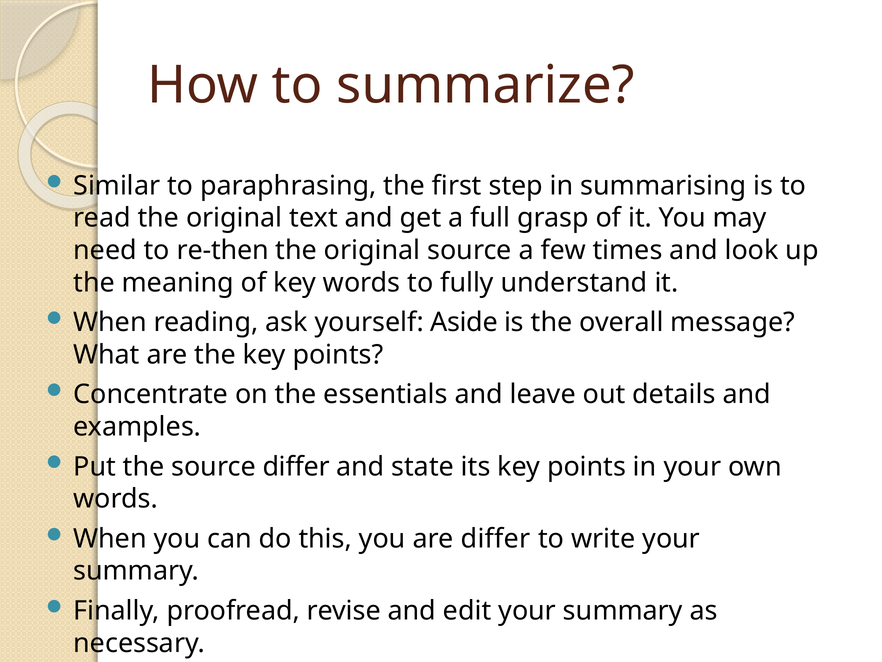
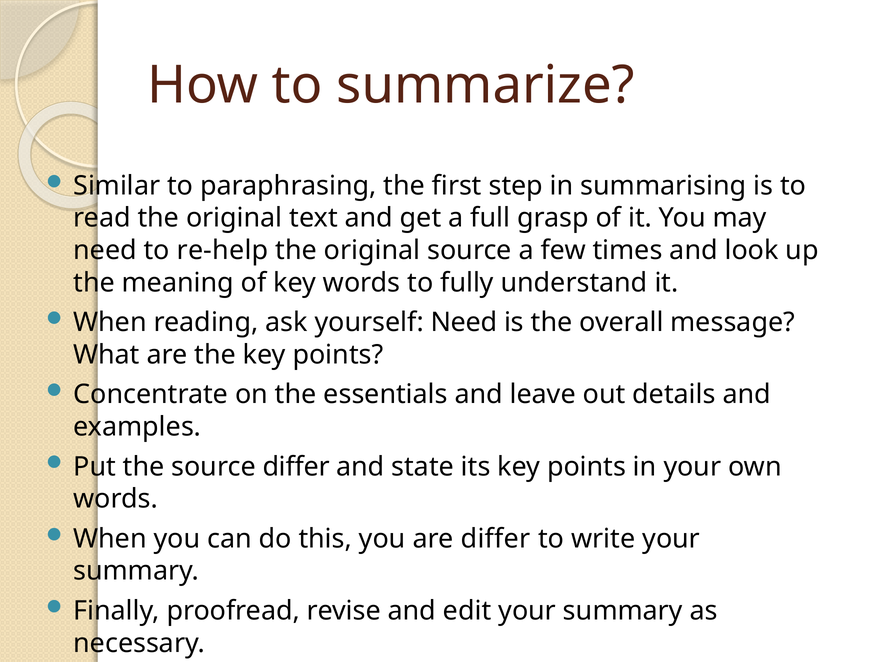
re-then: re-then -> re-help (223, 250)
yourself Aside: Aside -> Need (464, 322)
